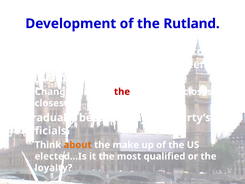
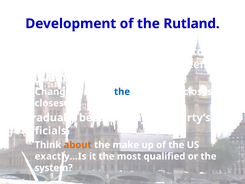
Begun: Begun -> British (129, 78)
the colour: red -> blue (122, 92)
elected…Is: elected…Is -> exactly…Is (61, 156)
loyalty: loyalty -> system (54, 168)
